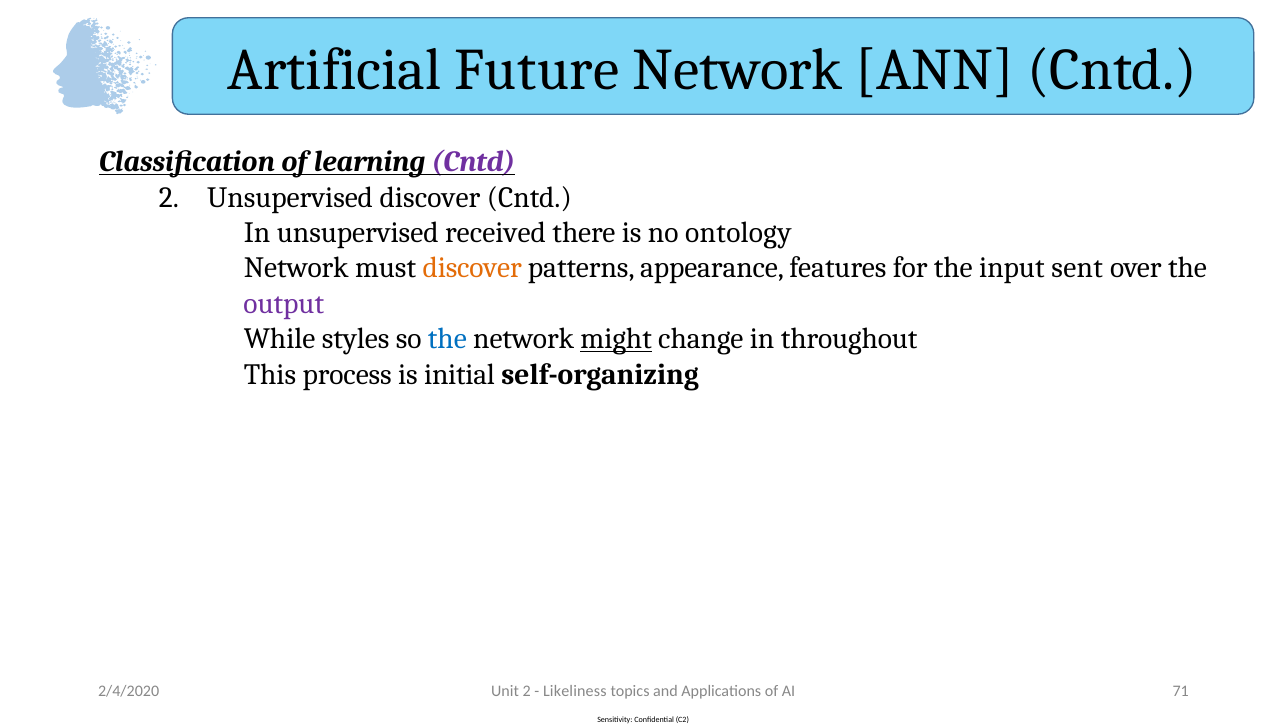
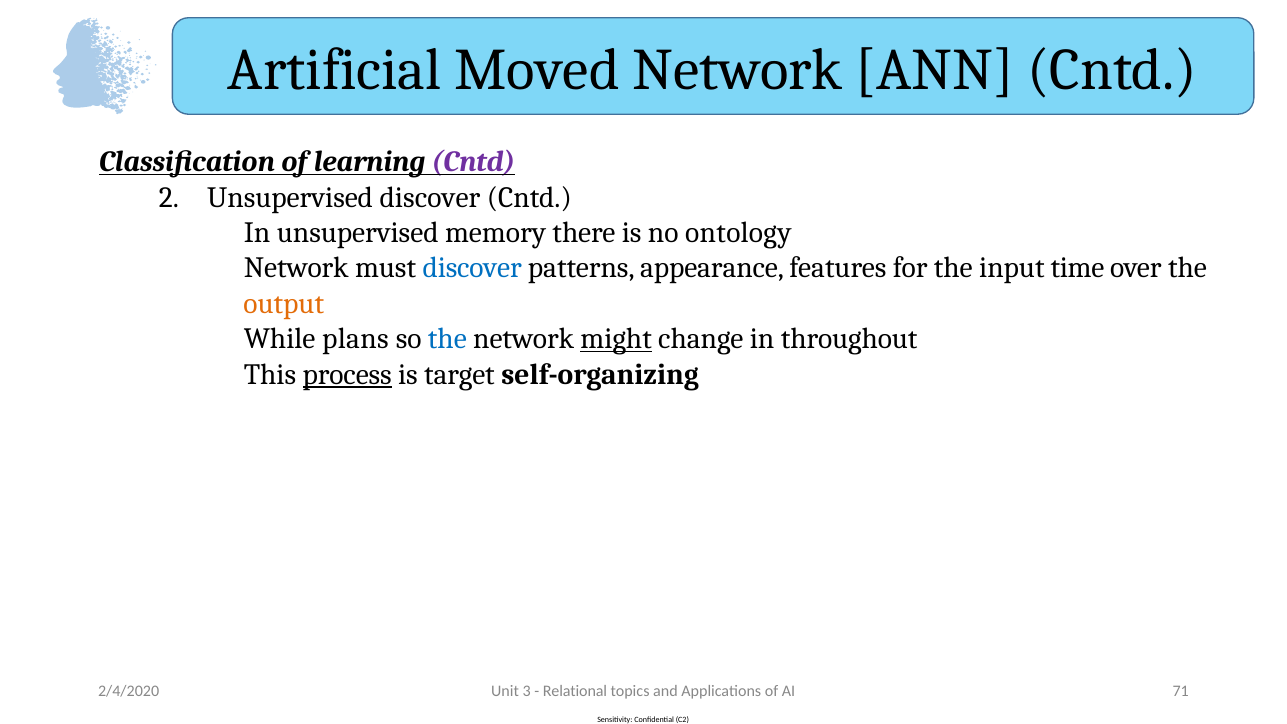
Future: Future -> Moved (537, 70)
received: received -> memory (496, 233)
discover colour: orange -> blue (472, 268)
sent: sent -> time (1077, 268)
output colour: purple -> orange (284, 303)
styles: styles -> plans (355, 339)
process underline: none -> present (347, 374)
initial: initial -> target (459, 374)
Unit 2: 2 -> 3 (527, 691)
Likeliness: Likeliness -> Relational (575, 691)
